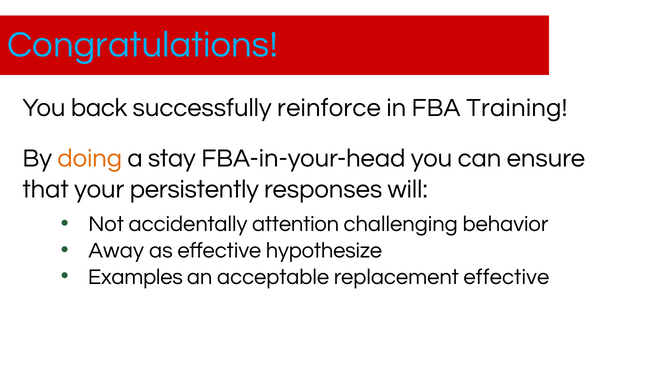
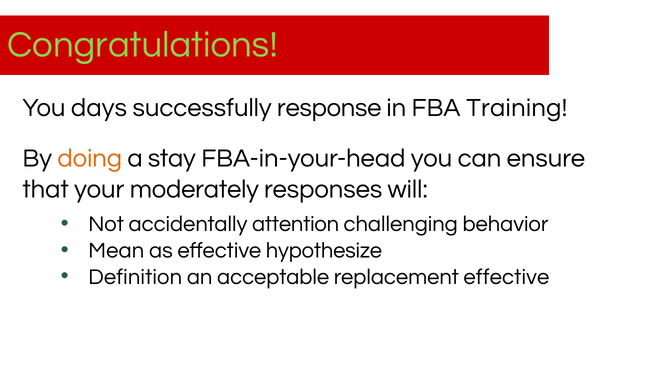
Congratulations colour: light blue -> light green (142, 45)
back: back -> days (99, 108)
reinforce: reinforce -> response (329, 108)
persistently: persistently -> moderately (194, 189)
Away: Away -> Mean (116, 250)
Examples: Examples -> Definition (135, 277)
